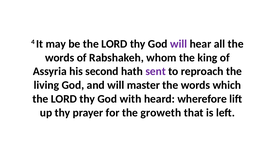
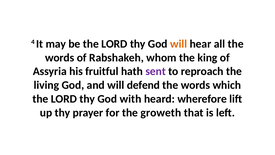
will colour: purple -> orange (179, 44)
second: second -> fruitful (102, 71)
master: master -> defend (143, 85)
